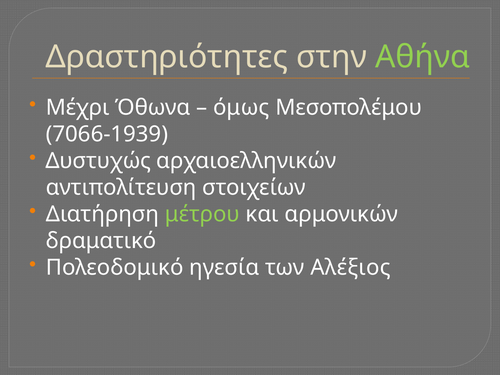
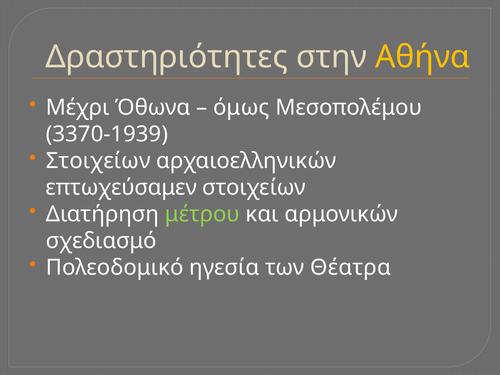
Αθήνα colour: light green -> yellow (423, 57)
7066-1939: 7066-1939 -> 3370-1939 (107, 134)
Δυστυχώς: Δυστυχώς -> Στοιχείων (98, 161)
αντιπολίτευση: αντιπολίτευση -> επτωχεύσαμεν (121, 187)
δραματικό: δραματικό -> σχεδιασμό (101, 241)
Αλέξιος: Αλέξιος -> Θέατρα (351, 267)
